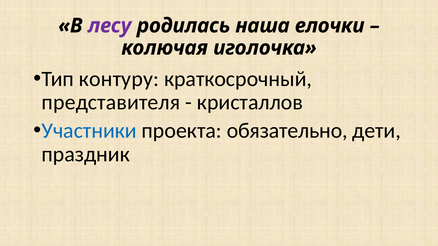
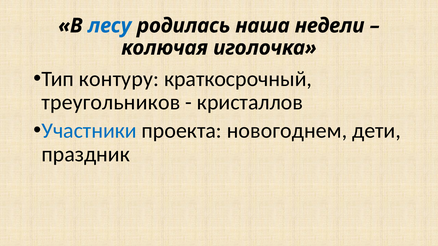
лесу colour: purple -> blue (110, 26)
елочки: елочки -> недели (330, 26)
представителя: представителя -> треугольников (111, 103)
обязательно: обязательно -> новогоднем (287, 131)
